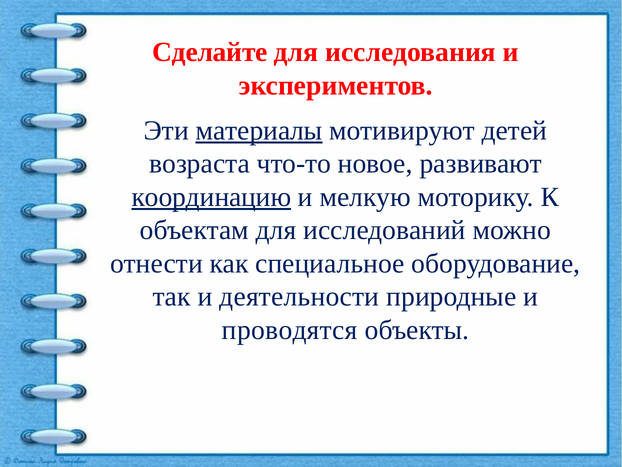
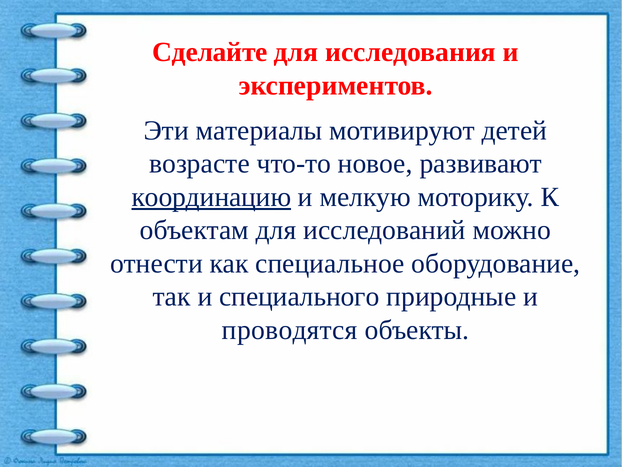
материалы underline: present -> none (259, 130)
возраста: возраста -> возрасте (199, 164)
деятельности: деятельности -> специального (299, 296)
